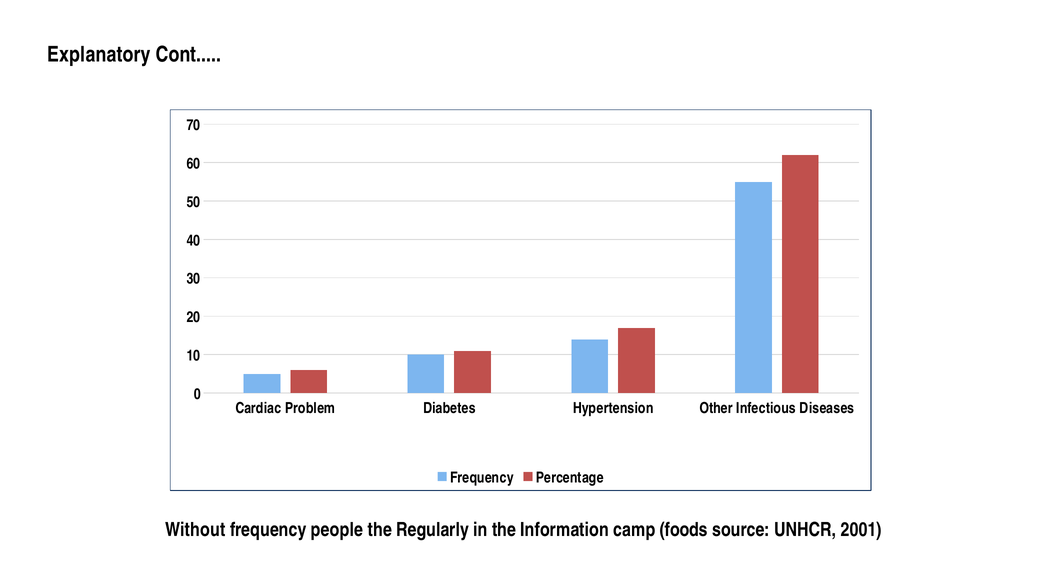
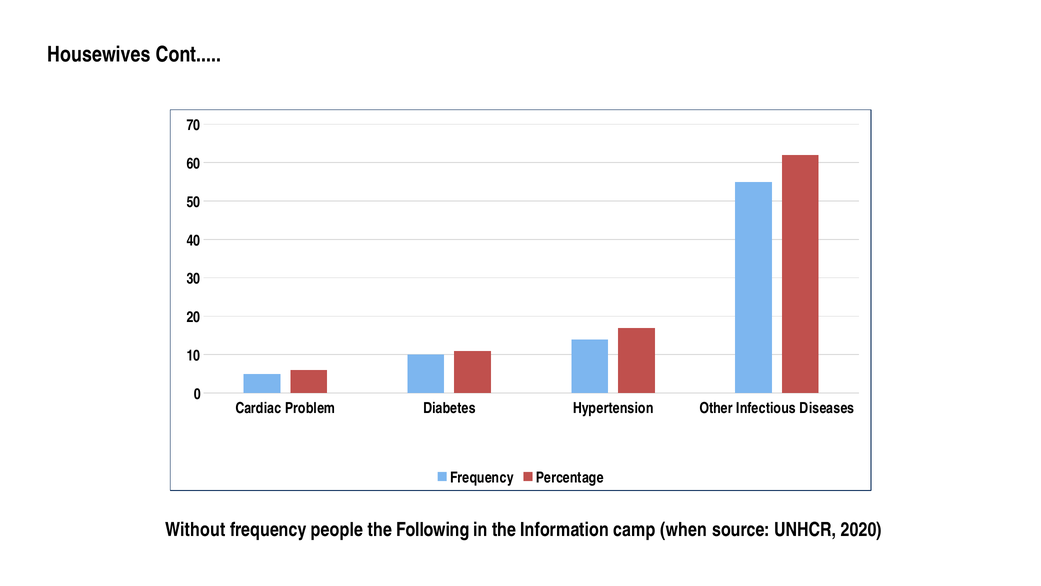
Explanatory: Explanatory -> Housewives (99, 55)
Regularly: Regularly -> Following (433, 529)
foods: foods -> when (684, 529)
2001: 2001 -> 2020 (861, 529)
